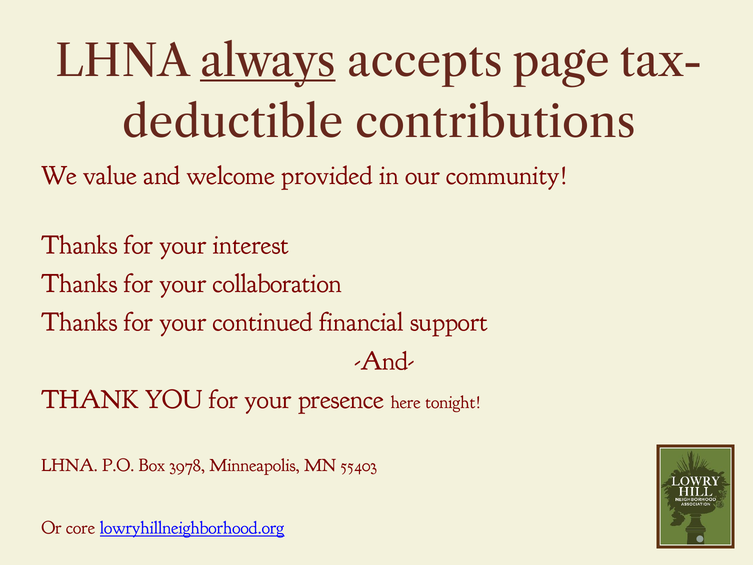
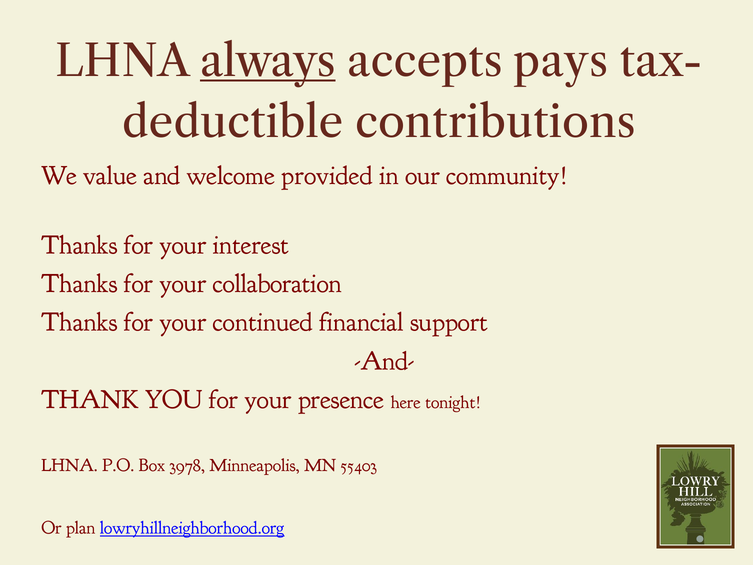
page: page -> pays (561, 62)
core: core -> plan (81, 527)
